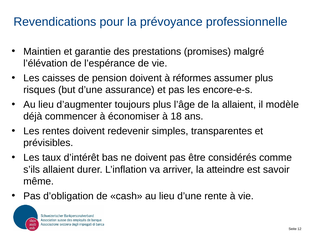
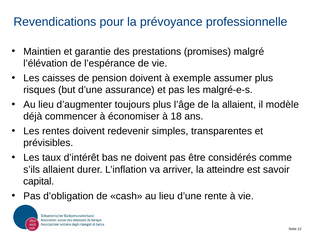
réformes: réformes -> exemple (192, 78)
encore-e-s: encore-e-s -> malgré-e-s (228, 90)
même: même -> capital (39, 181)
